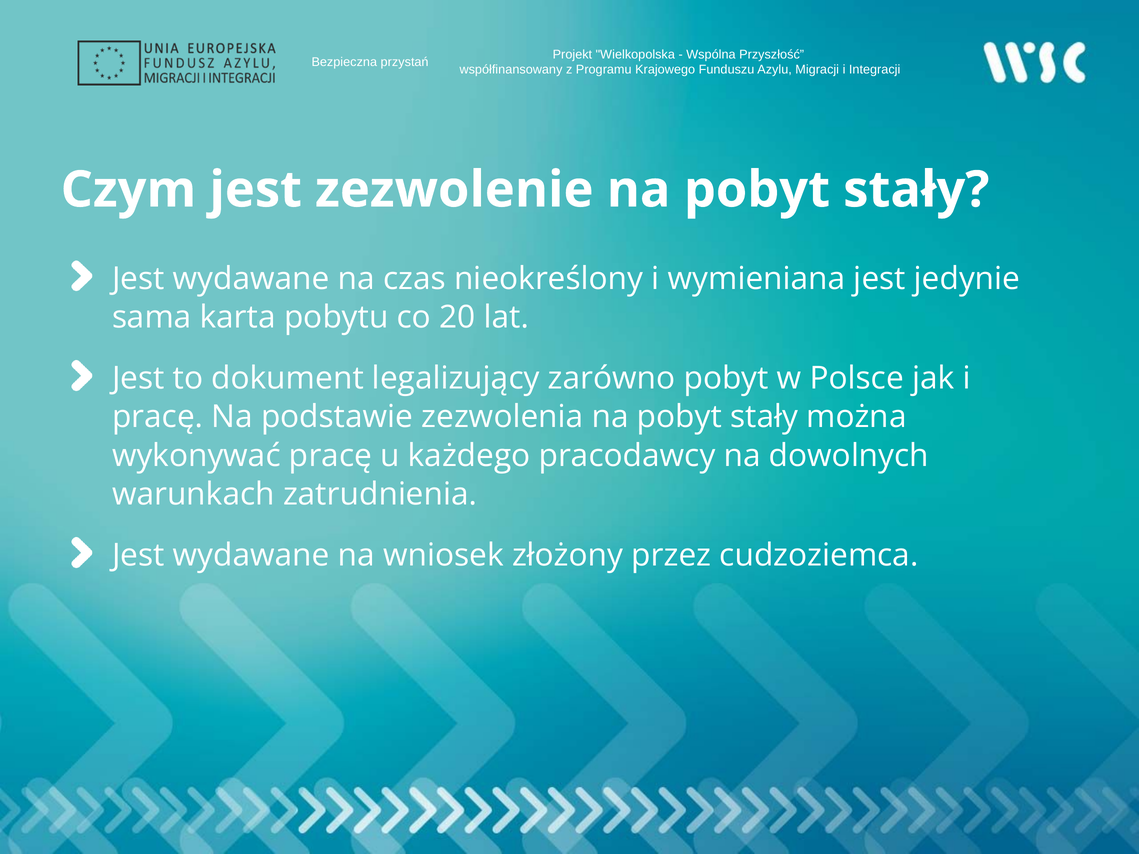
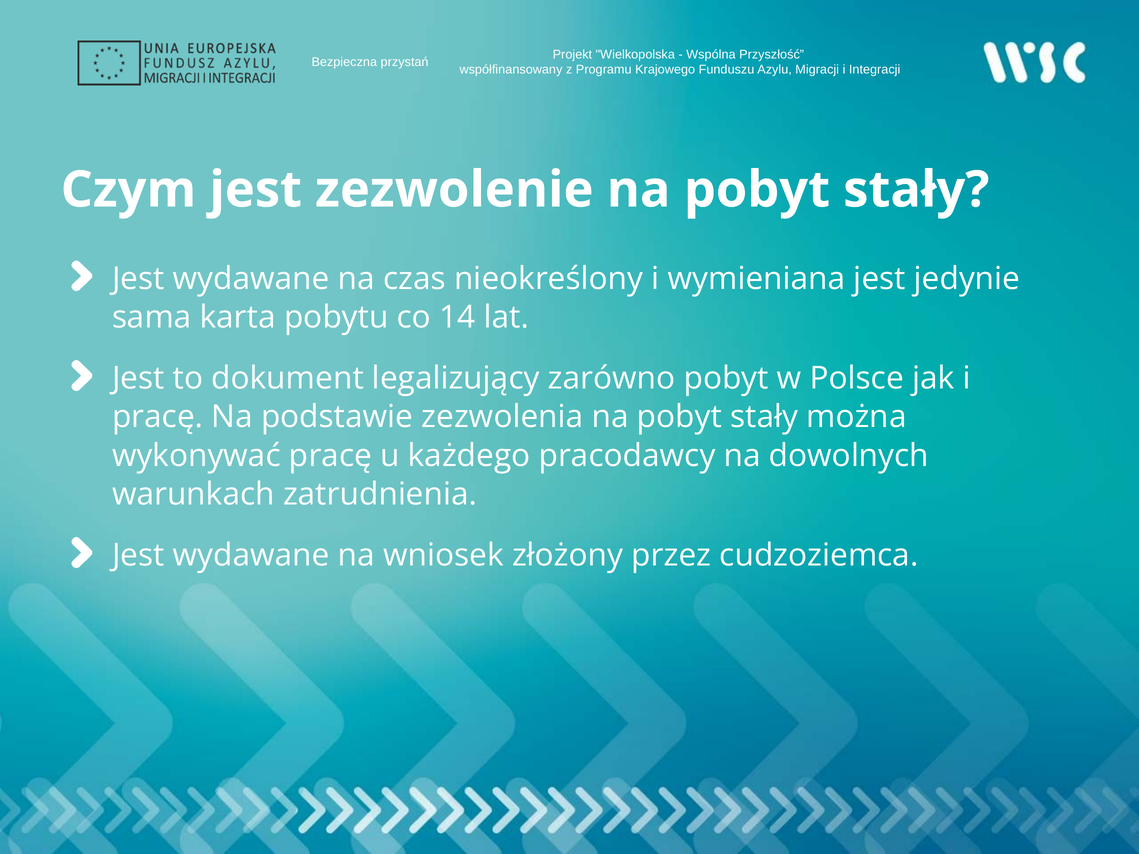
20: 20 -> 14 (457, 317)
